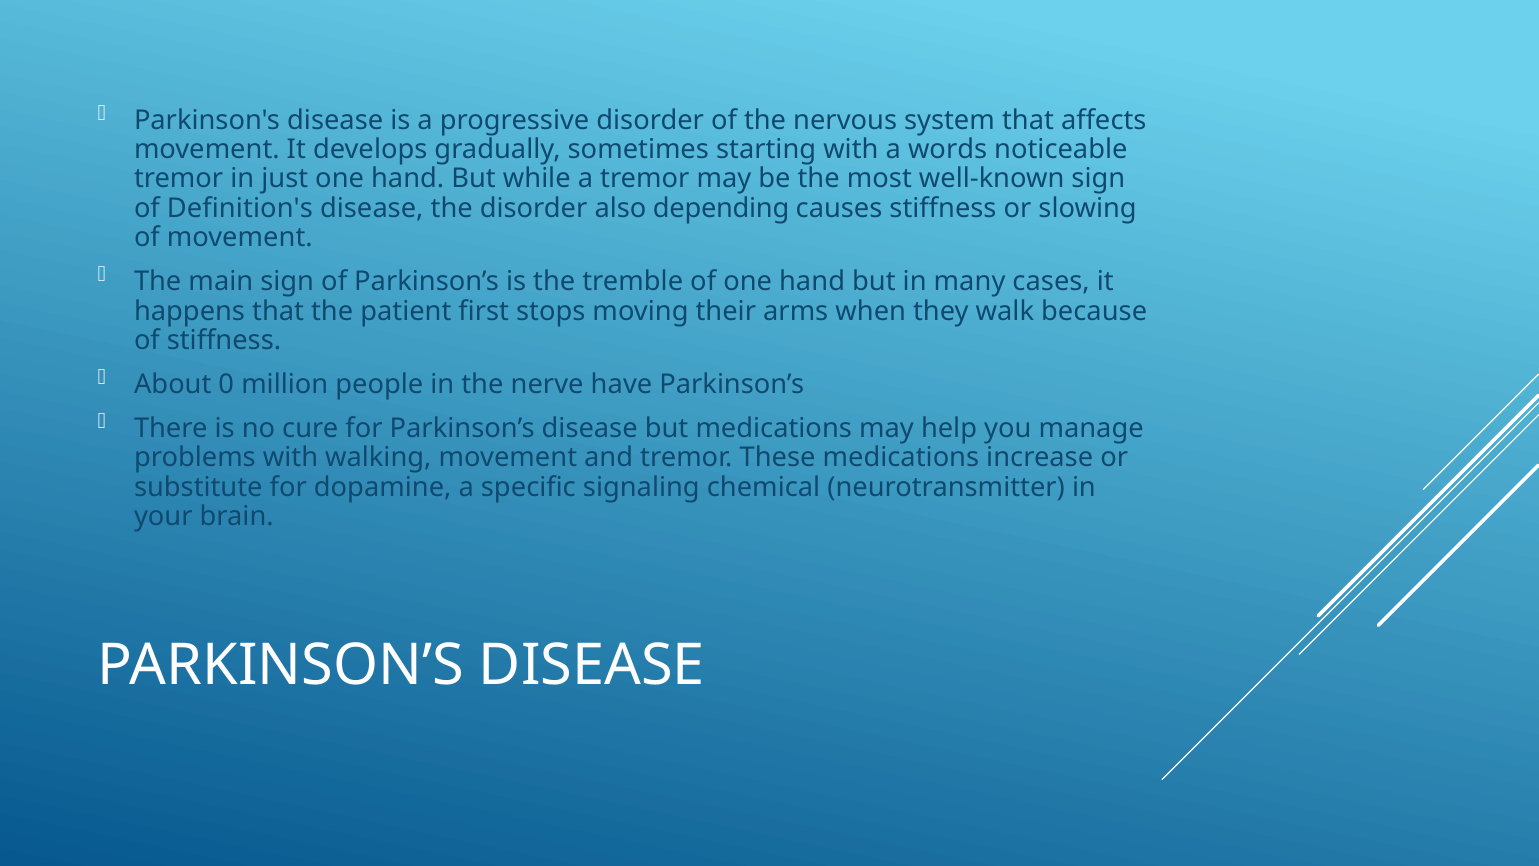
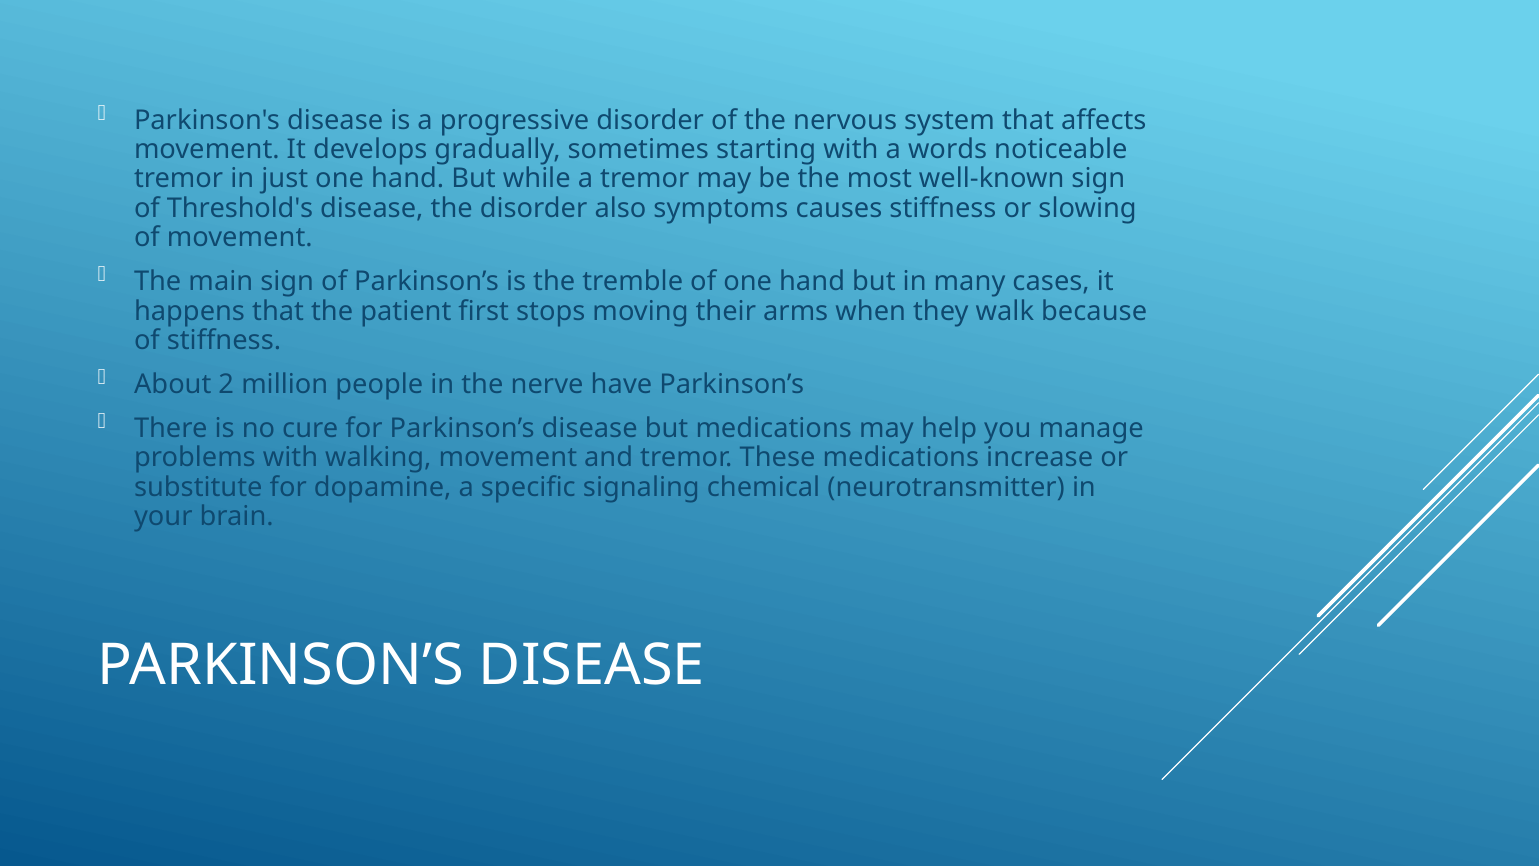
Definition's: Definition's -> Threshold's (240, 208)
depending: depending -> symptoms (721, 208)
0: 0 -> 2 (226, 384)
